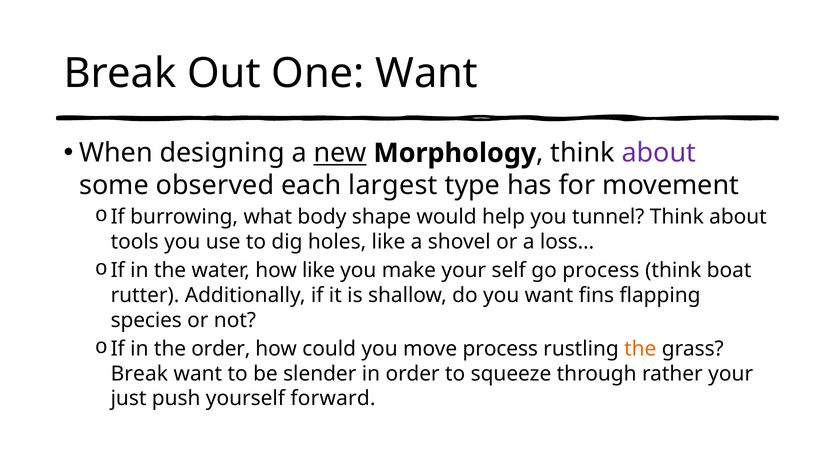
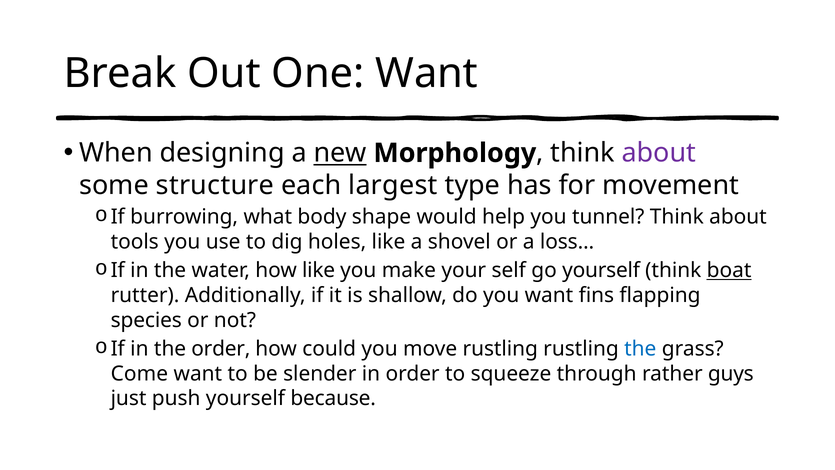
observed: observed -> structure (215, 185)
go process: process -> yourself (601, 270)
boat underline: none -> present (729, 270)
move process: process -> rustling (500, 349)
the colour: orange -> blue (640, 349)
Break: Break -> Come (139, 373)
rather your: your -> guys (731, 373)
forward: forward -> because (333, 398)
